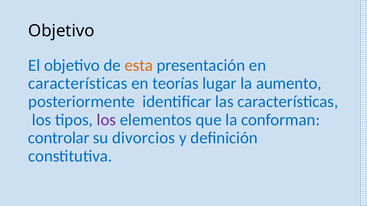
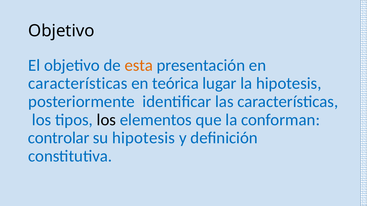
teorías: teorías -> teórica (176, 84)
la aumento: aumento -> hipotesis (289, 84)
los colour: purple -> black (106, 120)
su divorcios: divorcios -> hipotesis (144, 138)
